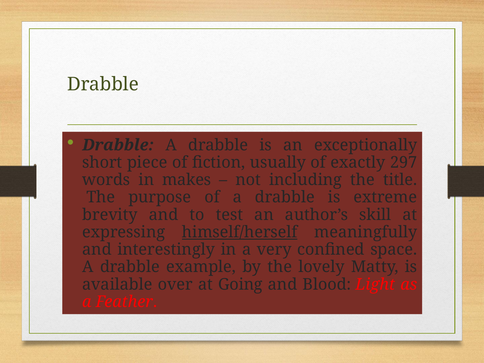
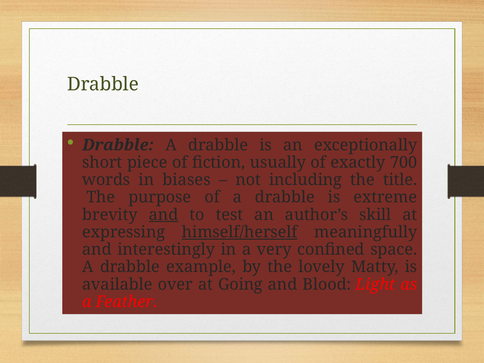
297: 297 -> 700 (404, 162)
makes: makes -> biases (187, 180)
and underline: none -> present (164, 215)
